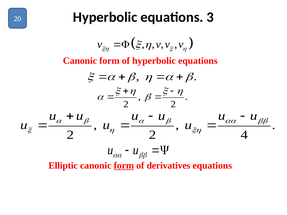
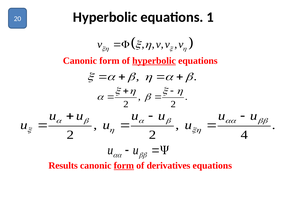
3: 3 -> 1 (210, 17)
hyperbolic underline: none -> present (154, 61)
Elliptic: Elliptic -> Results (63, 166)
